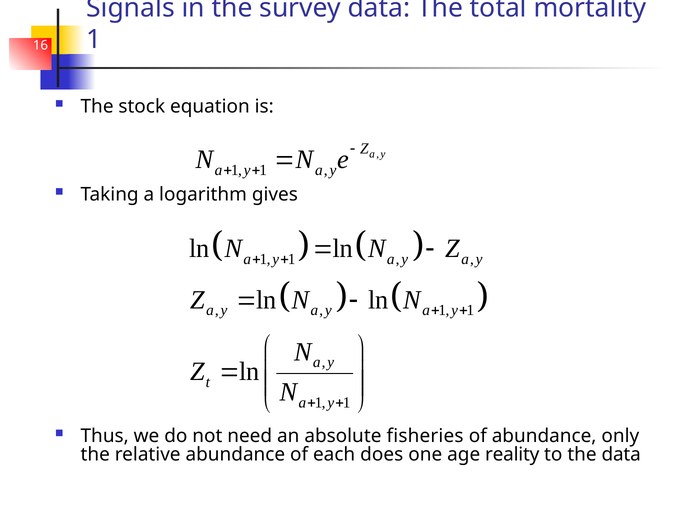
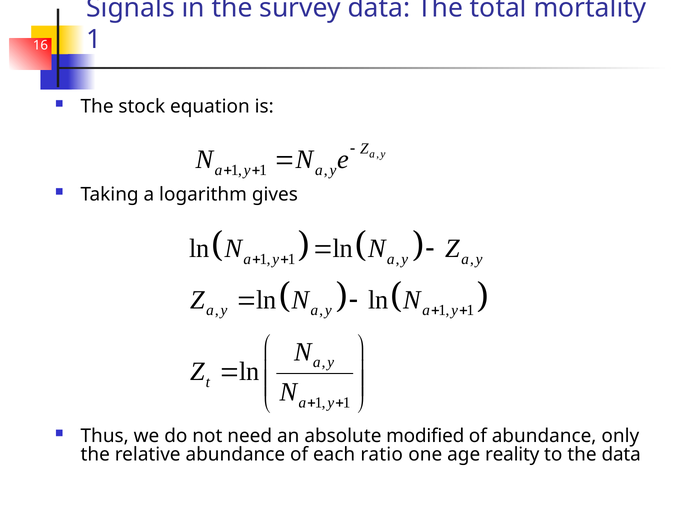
fisheries: fisheries -> modified (425, 436)
does: does -> ratio (382, 454)
